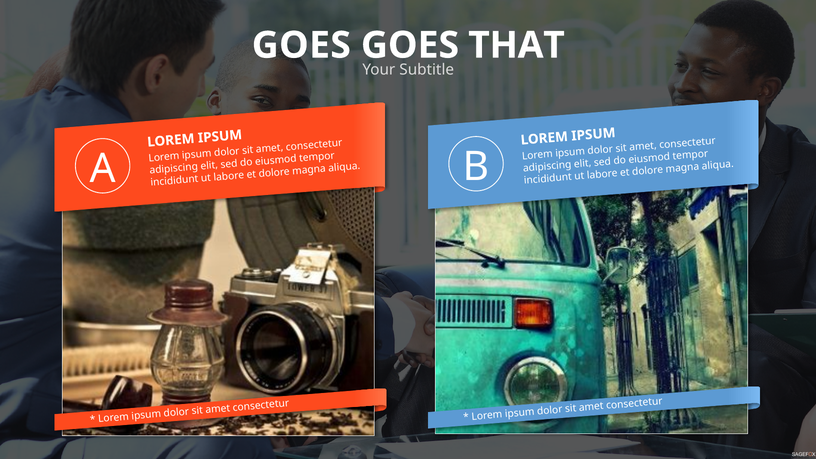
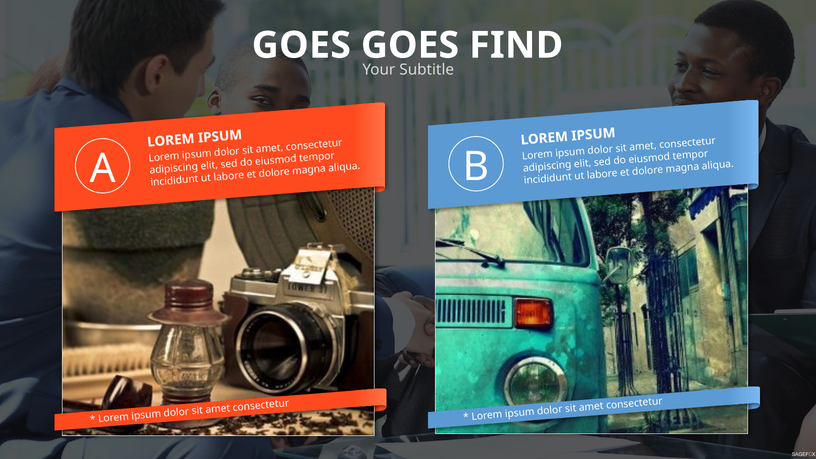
THAT: THAT -> FIND (516, 45)
